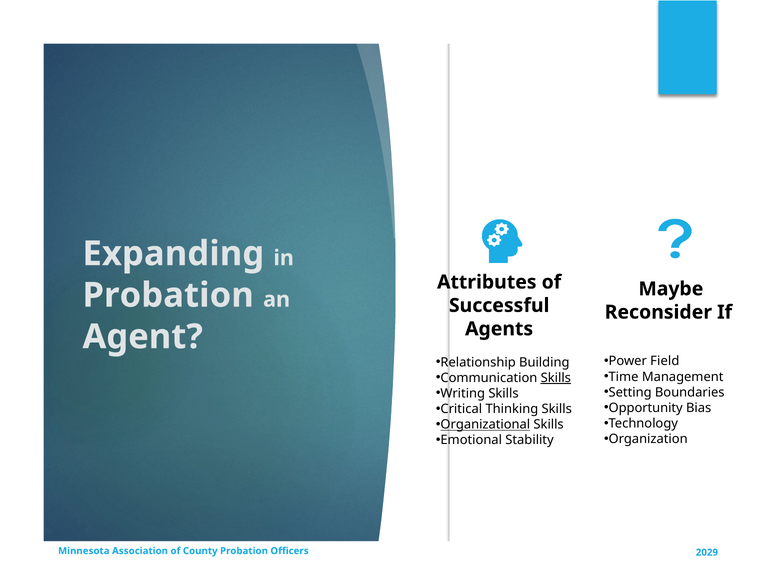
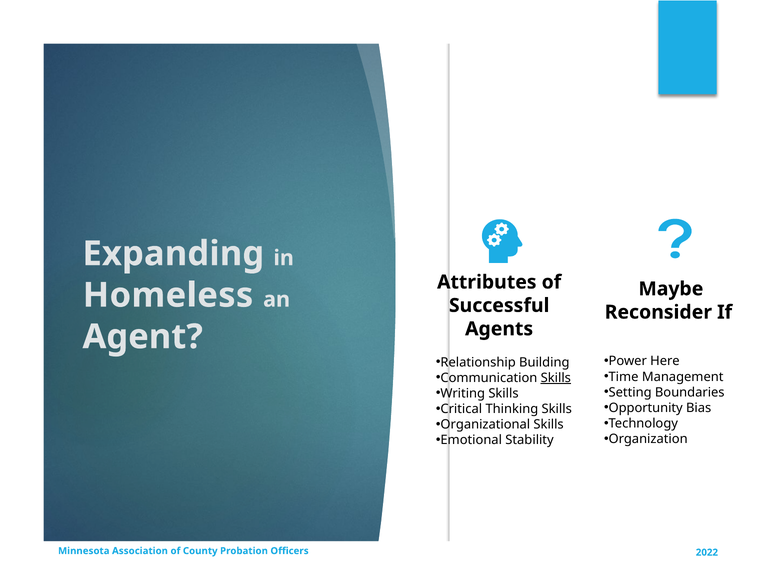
Probation: Probation -> Homeless (168, 295)
Field: Field -> Here (665, 361)
Organizational underline: present -> none (485, 424)
2029: 2029 -> 2022 (707, 552)
